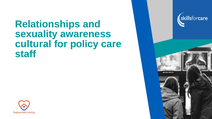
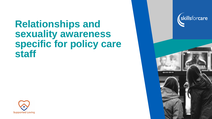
cultural: cultural -> specific (33, 44)
